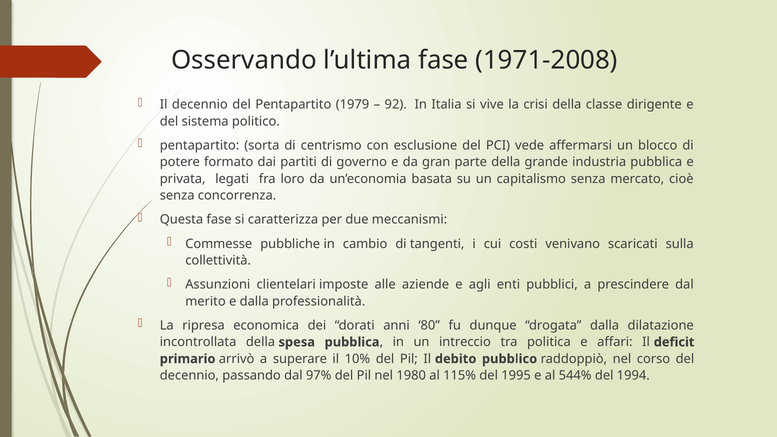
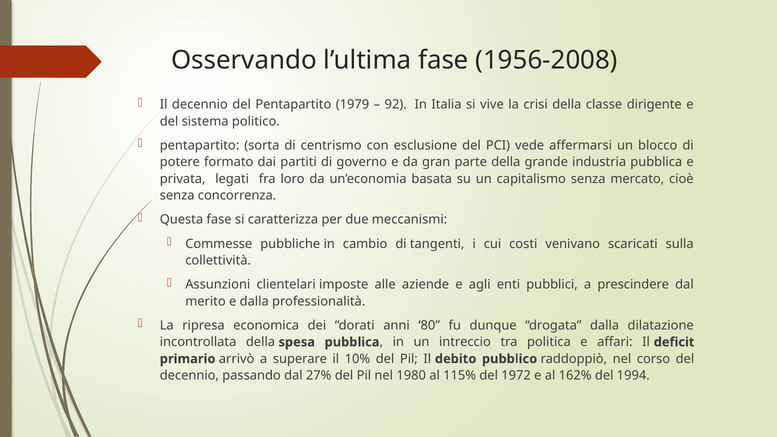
1971-2008: 1971-2008 -> 1956-2008 (547, 60)
97%: 97% -> 27% (319, 376)
1995: 1995 -> 1972 (516, 376)
544%: 544% -> 162% (575, 376)
